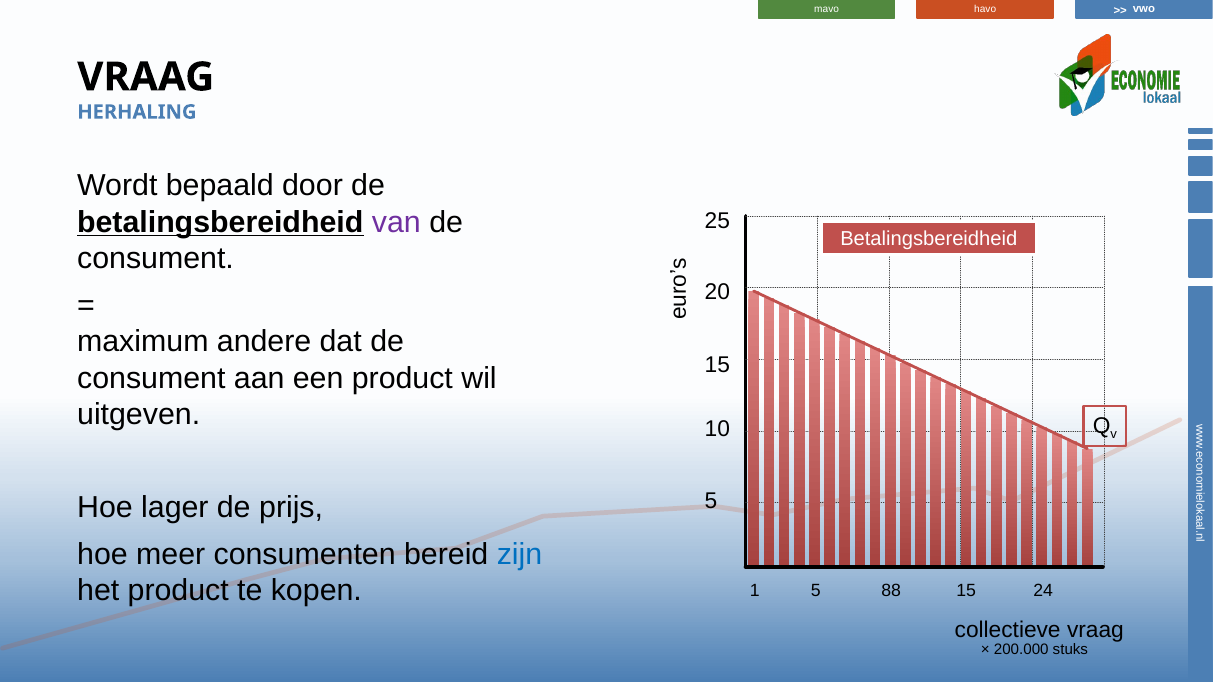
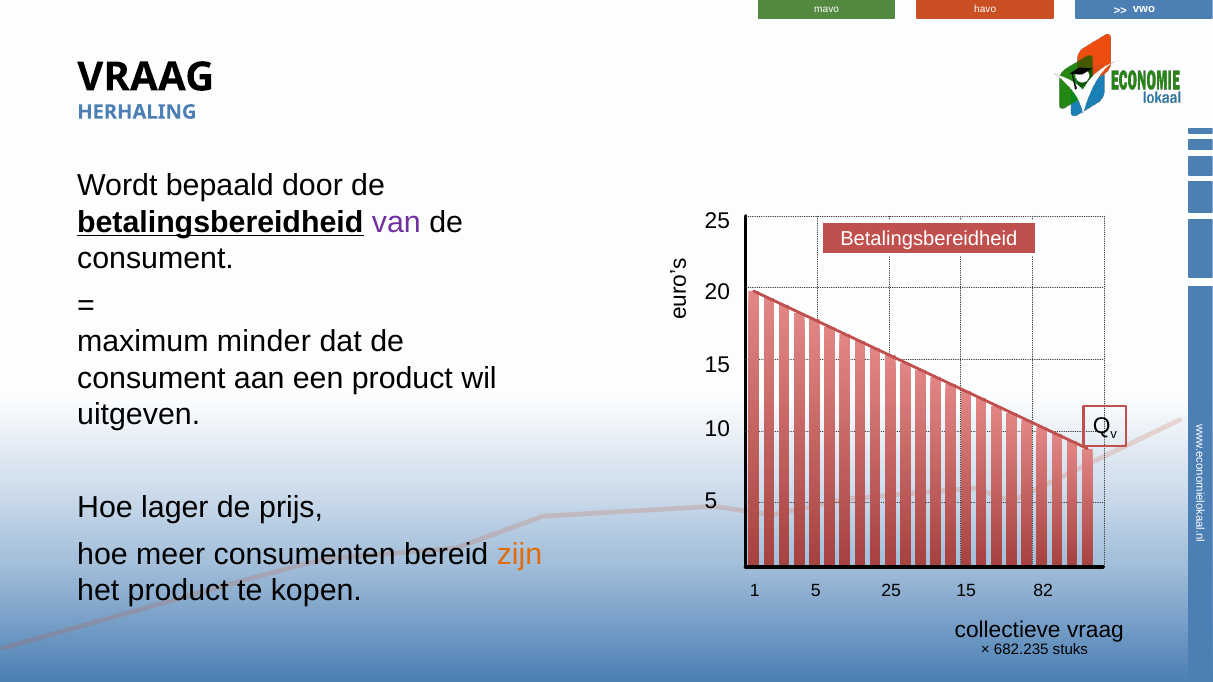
andere: andere -> minder (264, 342)
zijn colour: blue -> orange (520, 555)
5 88: 88 -> 25 (891, 591)
24: 24 -> 82 (1043, 591)
200.000: 200.000 -> 682.235 (1021, 650)
